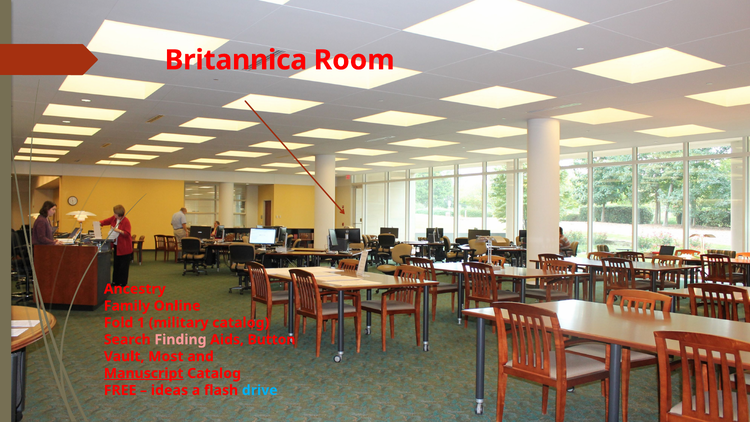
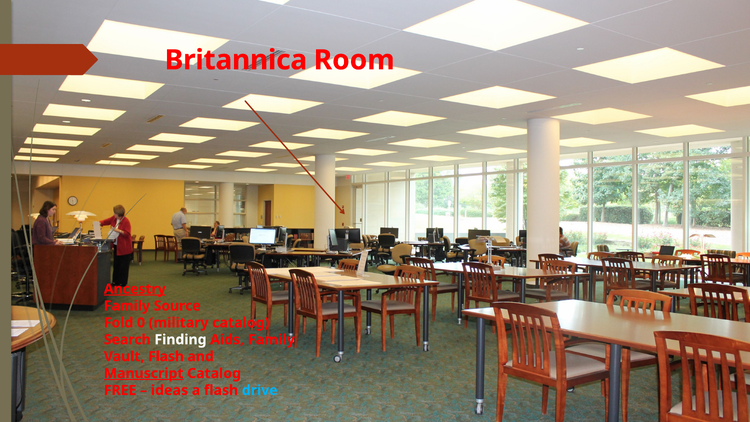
Ancestry underline: none -> present (135, 289)
Online: Online -> Source (177, 306)
1: 1 -> 0 (141, 323)
Finding colour: pink -> white (180, 340)
Aids Button: Button -> Family (271, 340)
Vault Most: Most -> Flash (166, 356)
